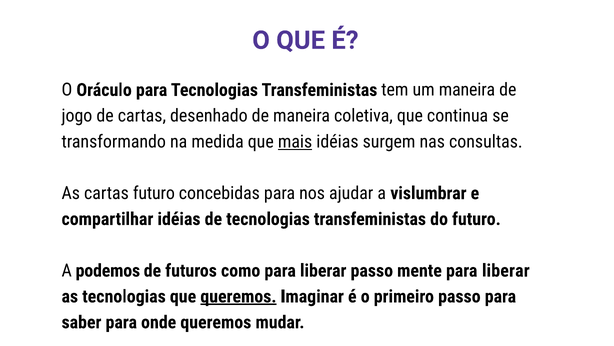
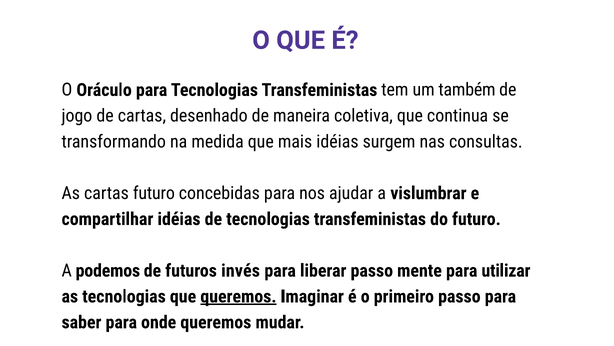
um maneira: maneira -> também (467, 90)
mais underline: present -> none (295, 141)
como: como -> invés (241, 270)
mente para liberar: liberar -> utilizar (506, 270)
